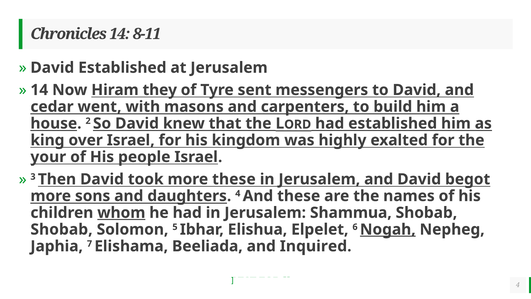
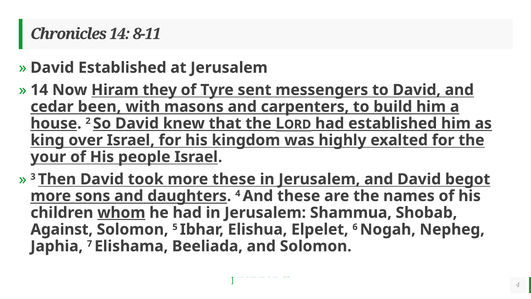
went: went -> been (99, 107)
Shobab: Shobab -> Against (62, 229)
Nogah underline: present -> none (388, 229)
and Inquired: Inquired -> Solomon (316, 246)
